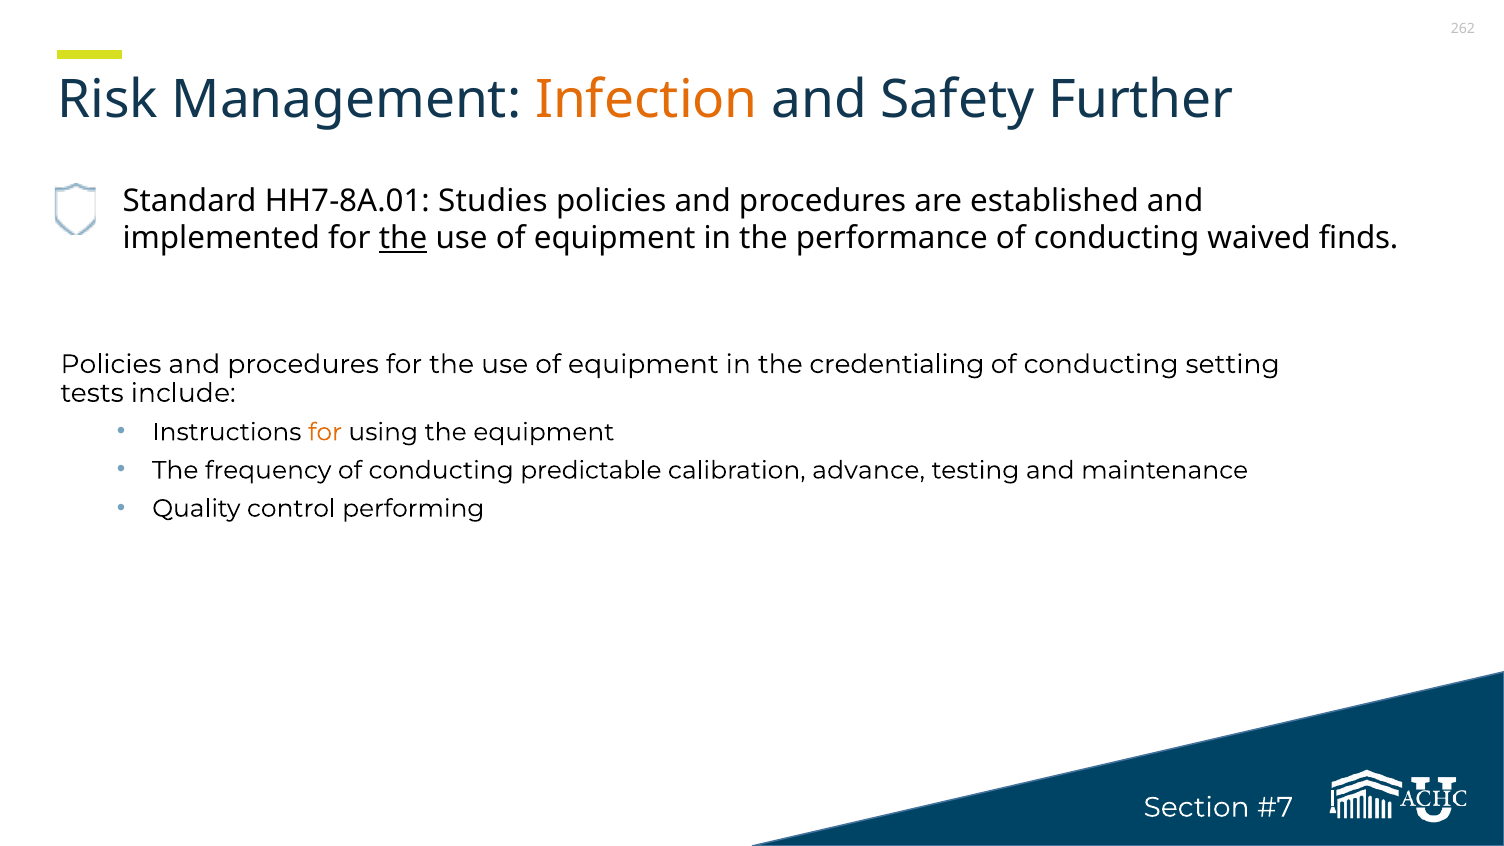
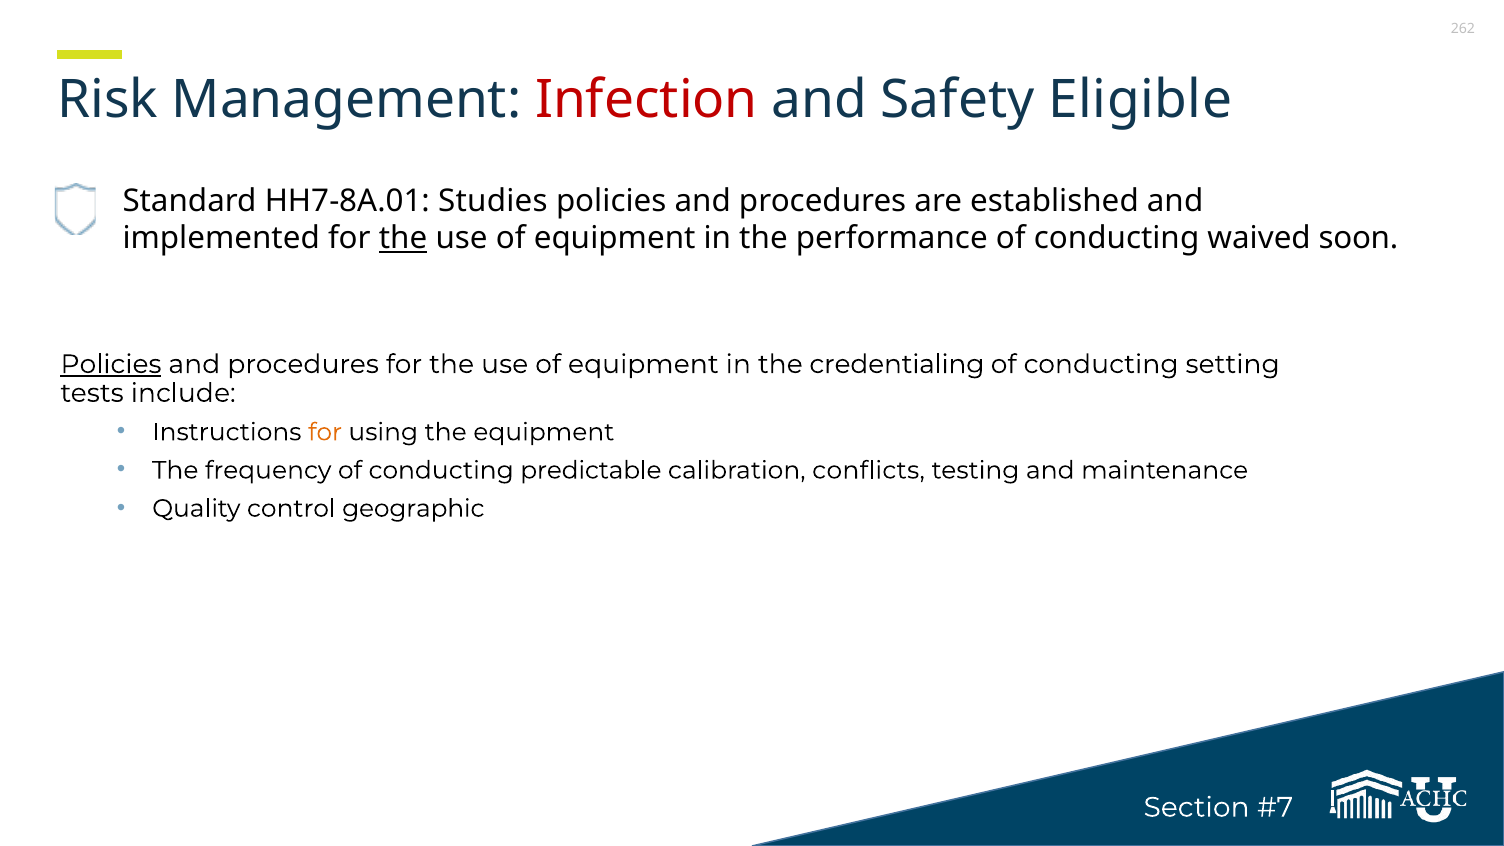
Infection colour: orange -> red (646, 100)
Further: Further -> Eligible (1140, 100)
finds: finds -> soon (1358, 238)
Policies underline: none -> present (111, 364)
advance: advance -> conflicts (868, 470)
performing: performing -> geographic (413, 508)
